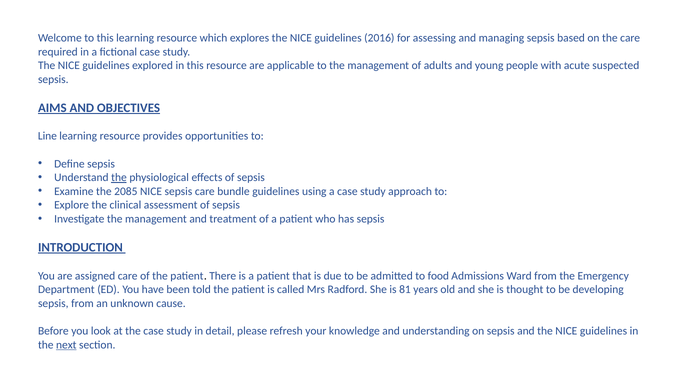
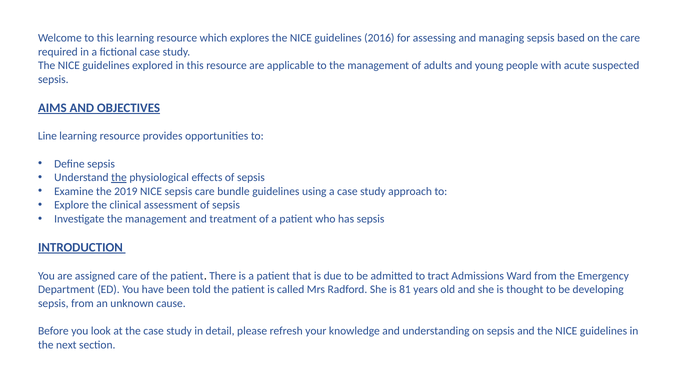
2085: 2085 -> 2019 (126, 191)
food: food -> tract (438, 276)
next underline: present -> none (66, 345)
